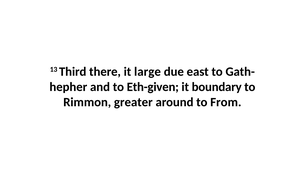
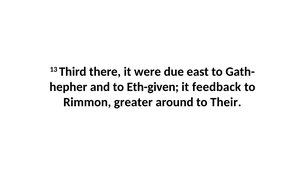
large: large -> were (148, 71)
boundary: boundary -> feedback (217, 87)
From: From -> Their (226, 102)
